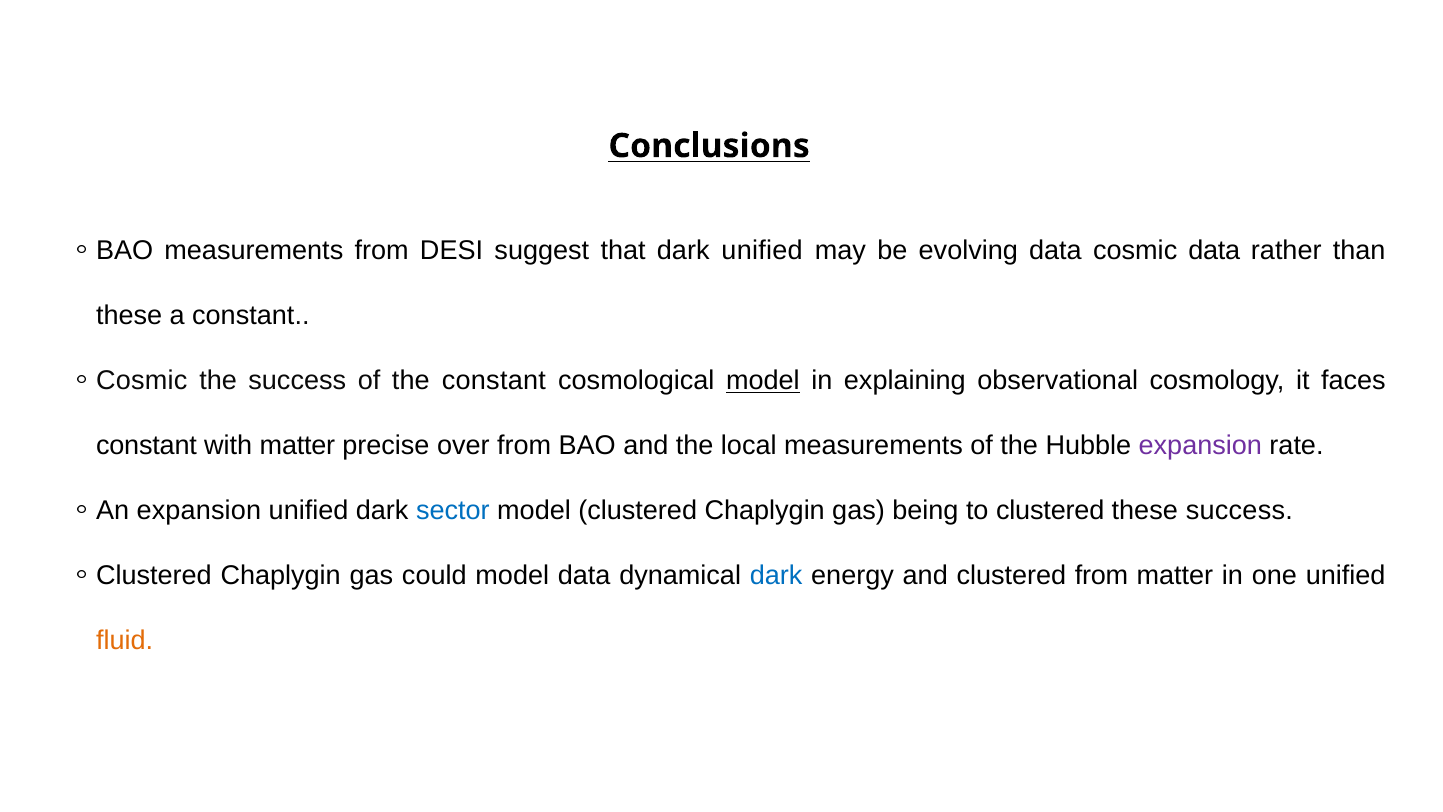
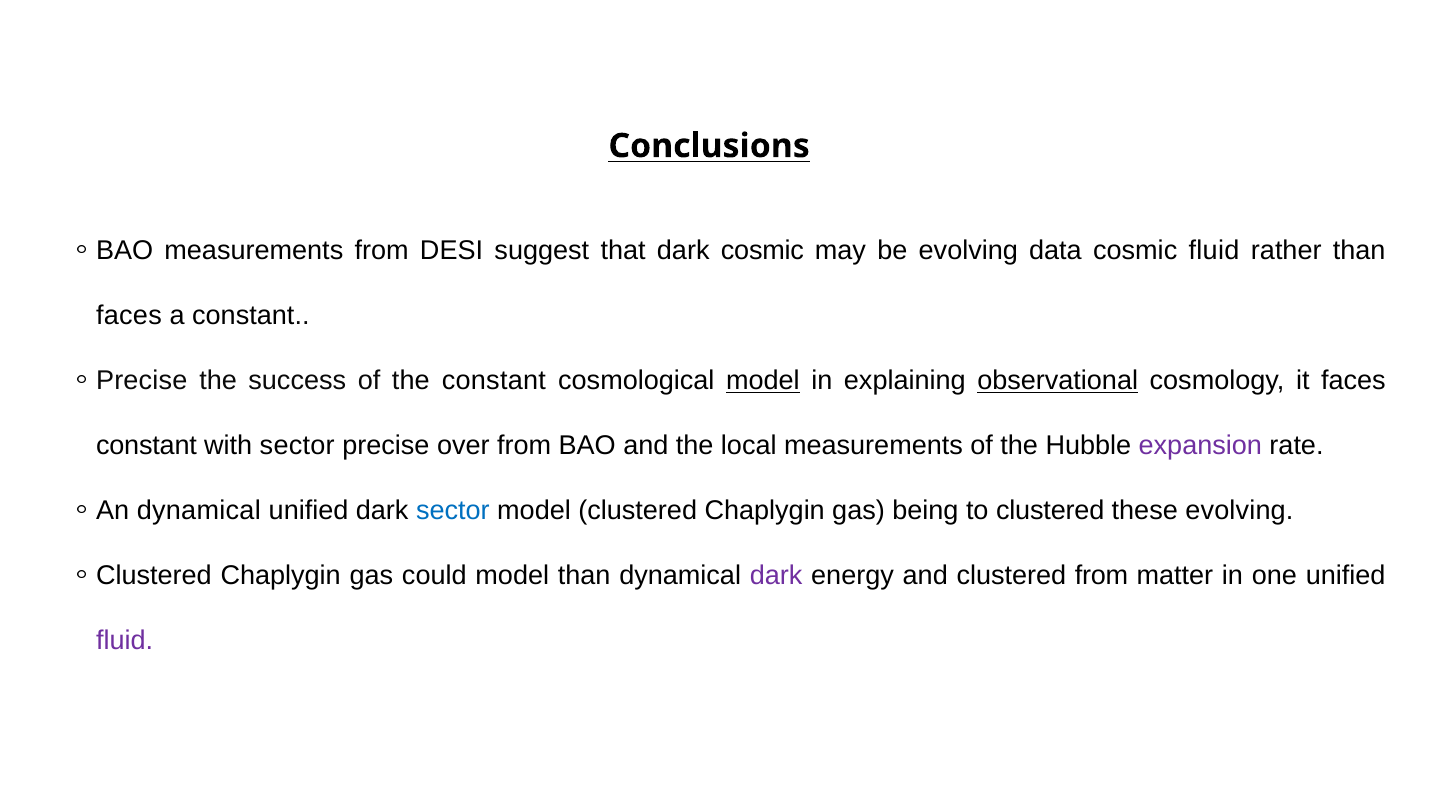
dark unified: unified -> cosmic (762, 251)
cosmic data: data -> fluid (1214, 251)
these: these -> faces (129, 316)
Cosmic: Cosmic -> Precise (142, 381)
observational underline: none -> present (1058, 381)
with matter: matter -> sector (297, 446)
An expansion: expansion -> dynamical (199, 511)
these success: success -> evolving (1239, 511)
model data: data -> than (584, 575)
dark colour: blue -> purple (776, 575)
fluid colour: orange -> purple (125, 640)
